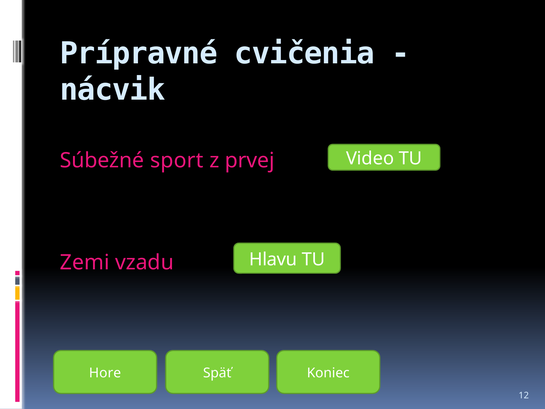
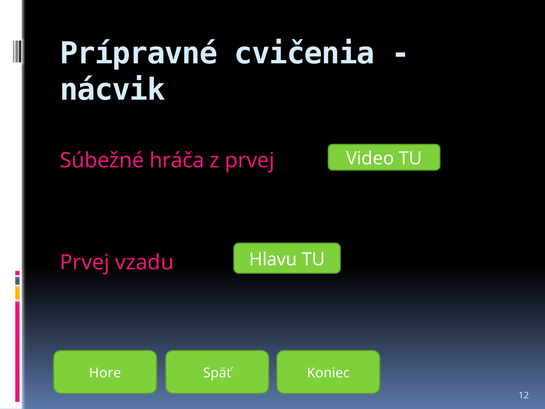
sport: sport -> hráča (177, 161)
Zemi: Zemi -> Prvej (85, 262)
